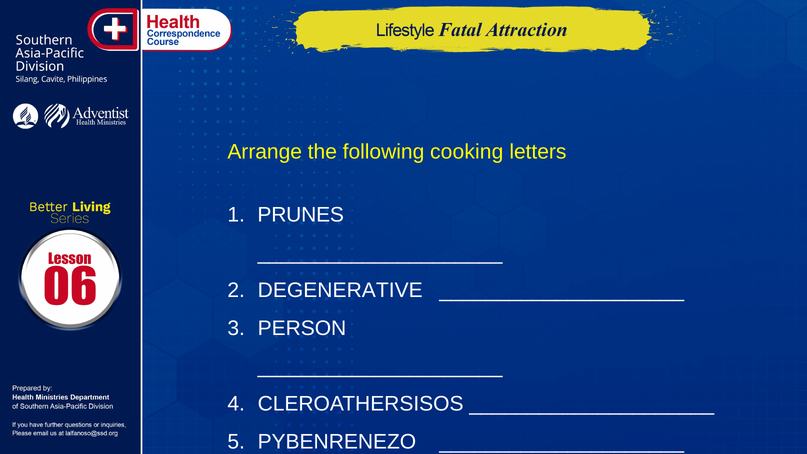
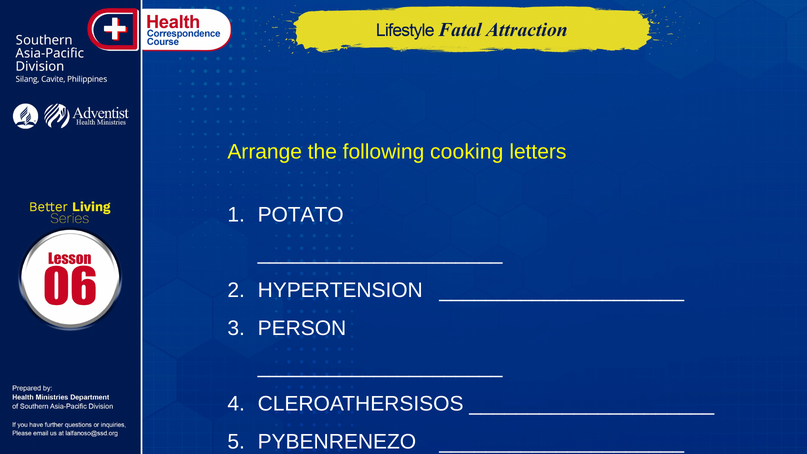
PRUNES: PRUNES -> POTATO (301, 215)
DEGENERATIVE: DEGENERATIVE -> HYPERTENSION (340, 290)
